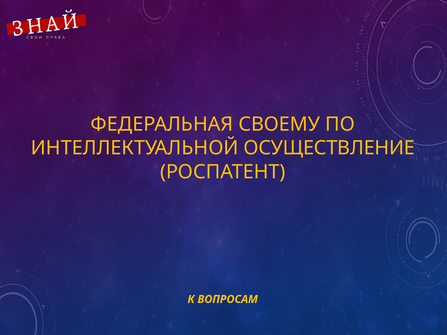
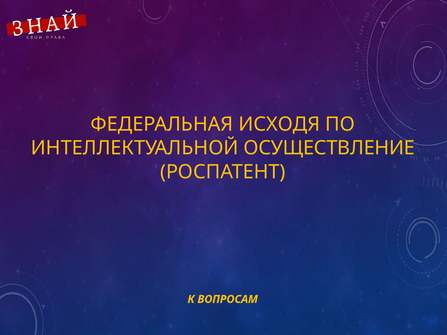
СВОЕМУ: СВОЕМУ -> ИСХОДЯ (279, 124)
